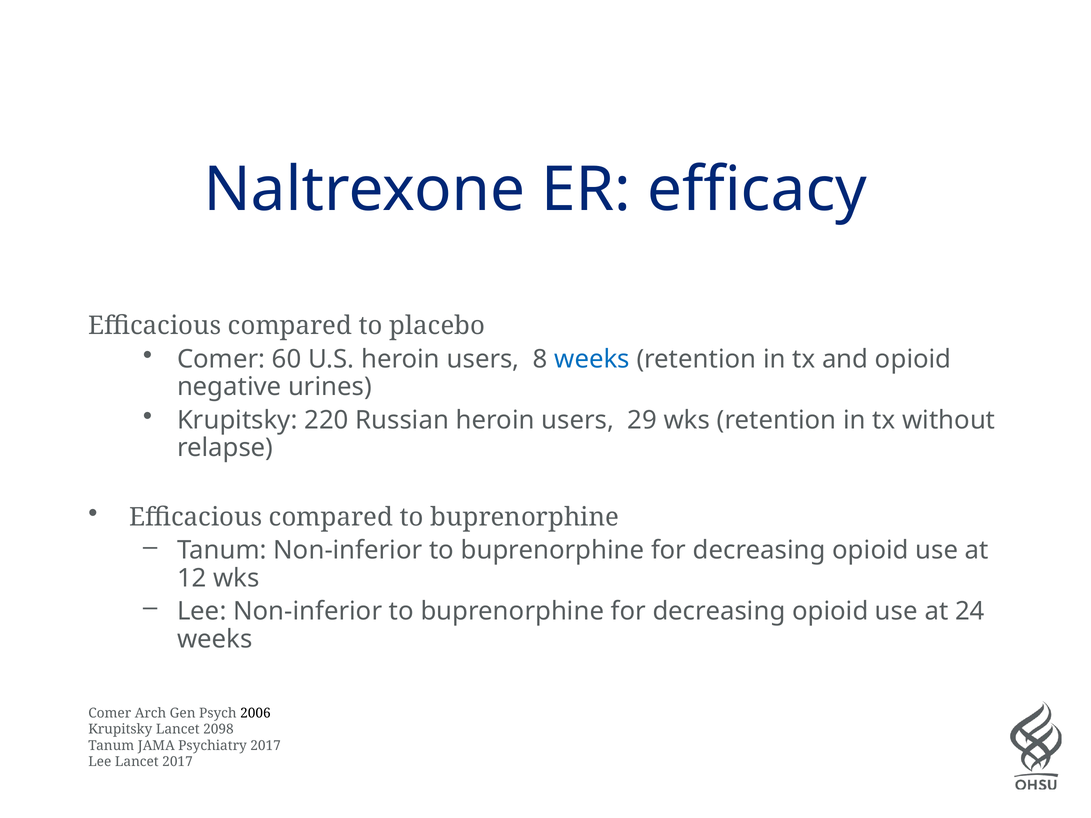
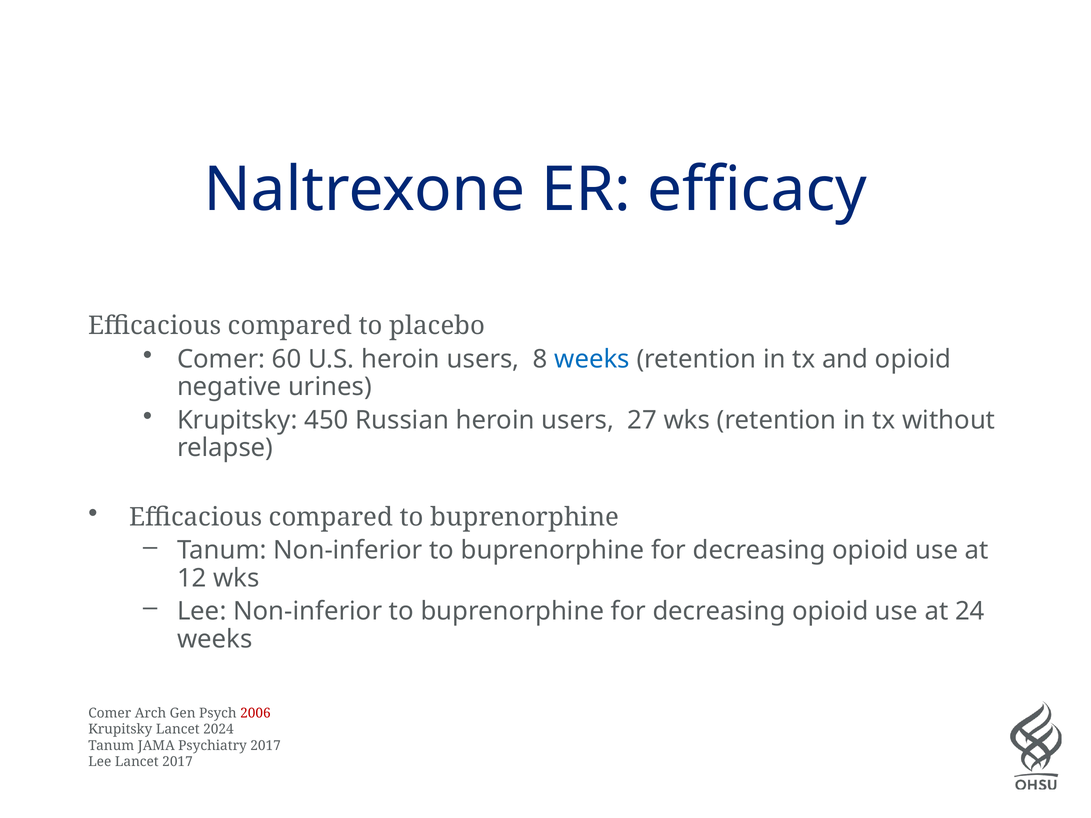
220: 220 -> 450 (326, 420)
29: 29 -> 27 (642, 420)
2006 colour: black -> red (255, 713)
2098: 2098 -> 2024 (218, 730)
